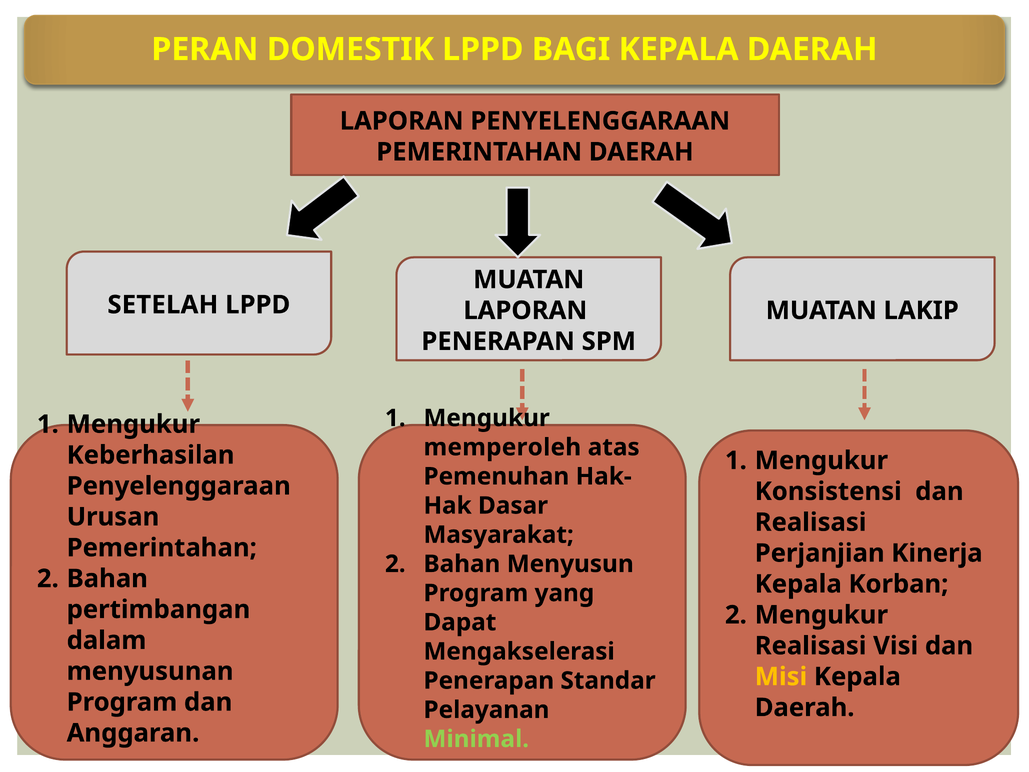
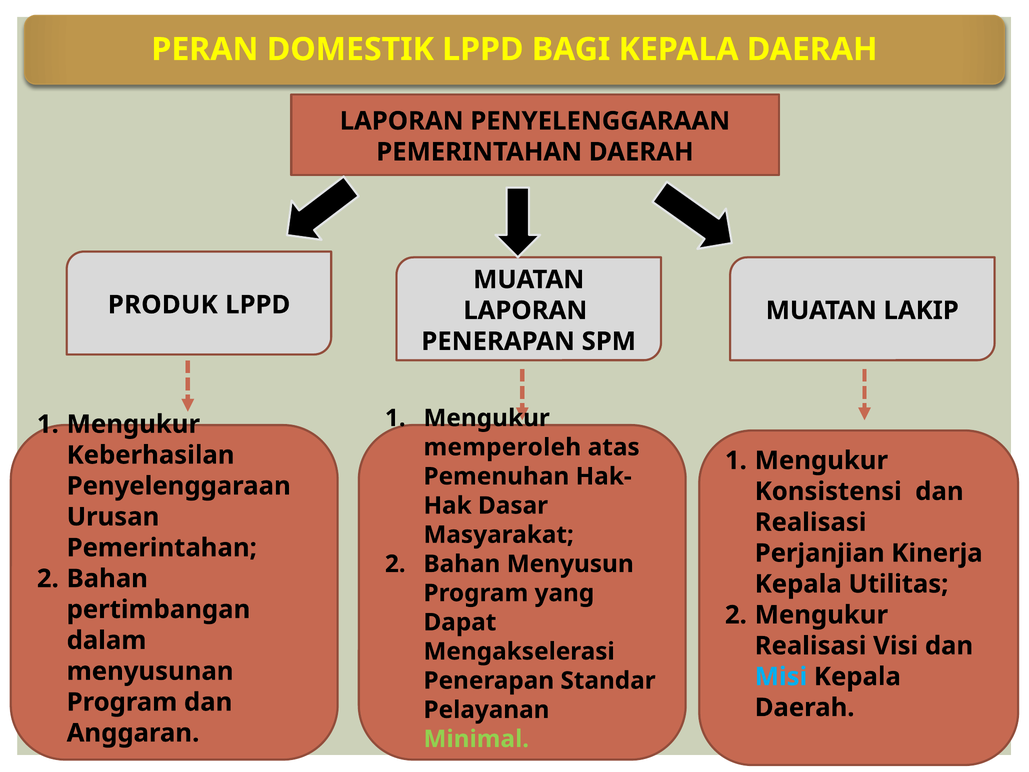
SETELAH: SETELAH -> PRODUK (163, 305)
Korban: Korban -> Utilitas (898, 584)
Misi colour: yellow -> light blue (781, 677)
